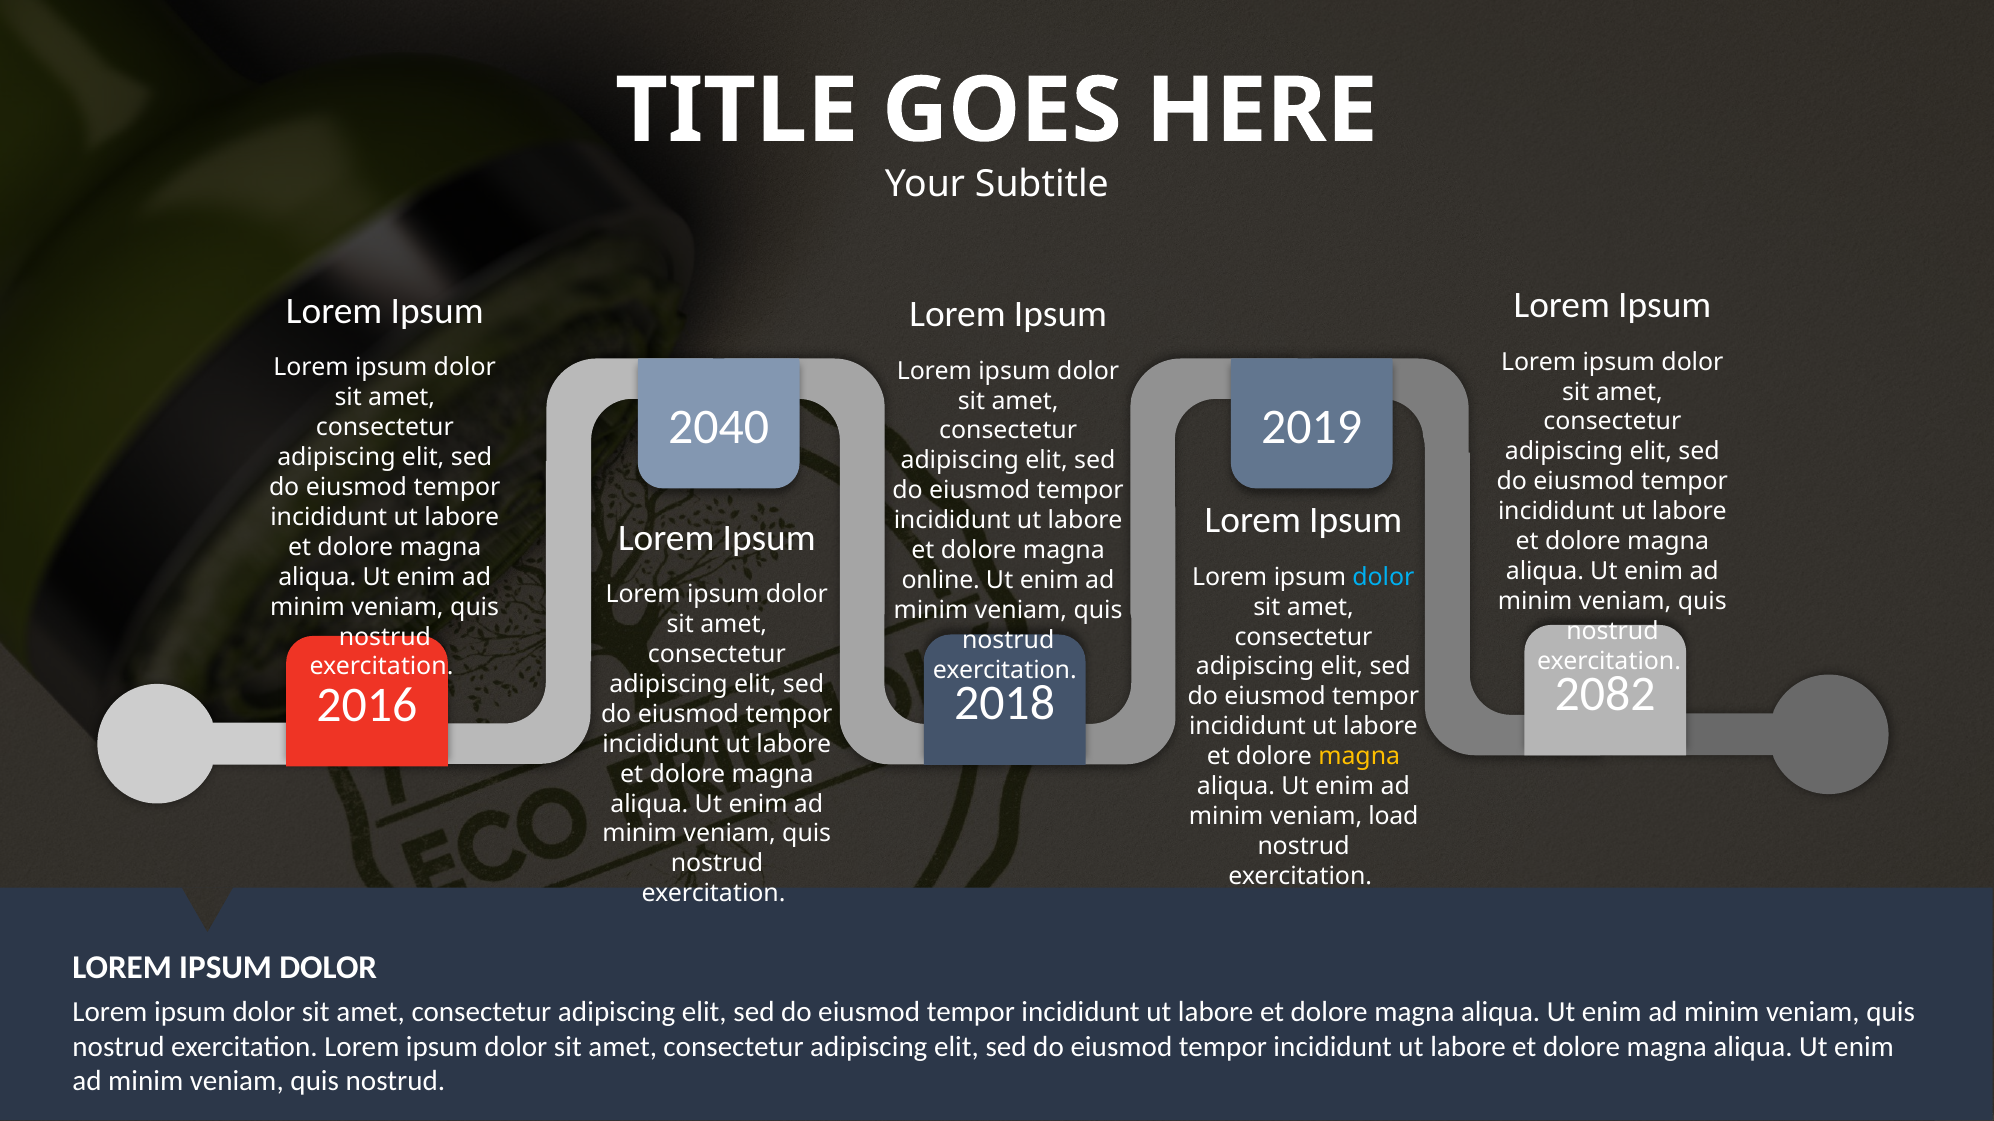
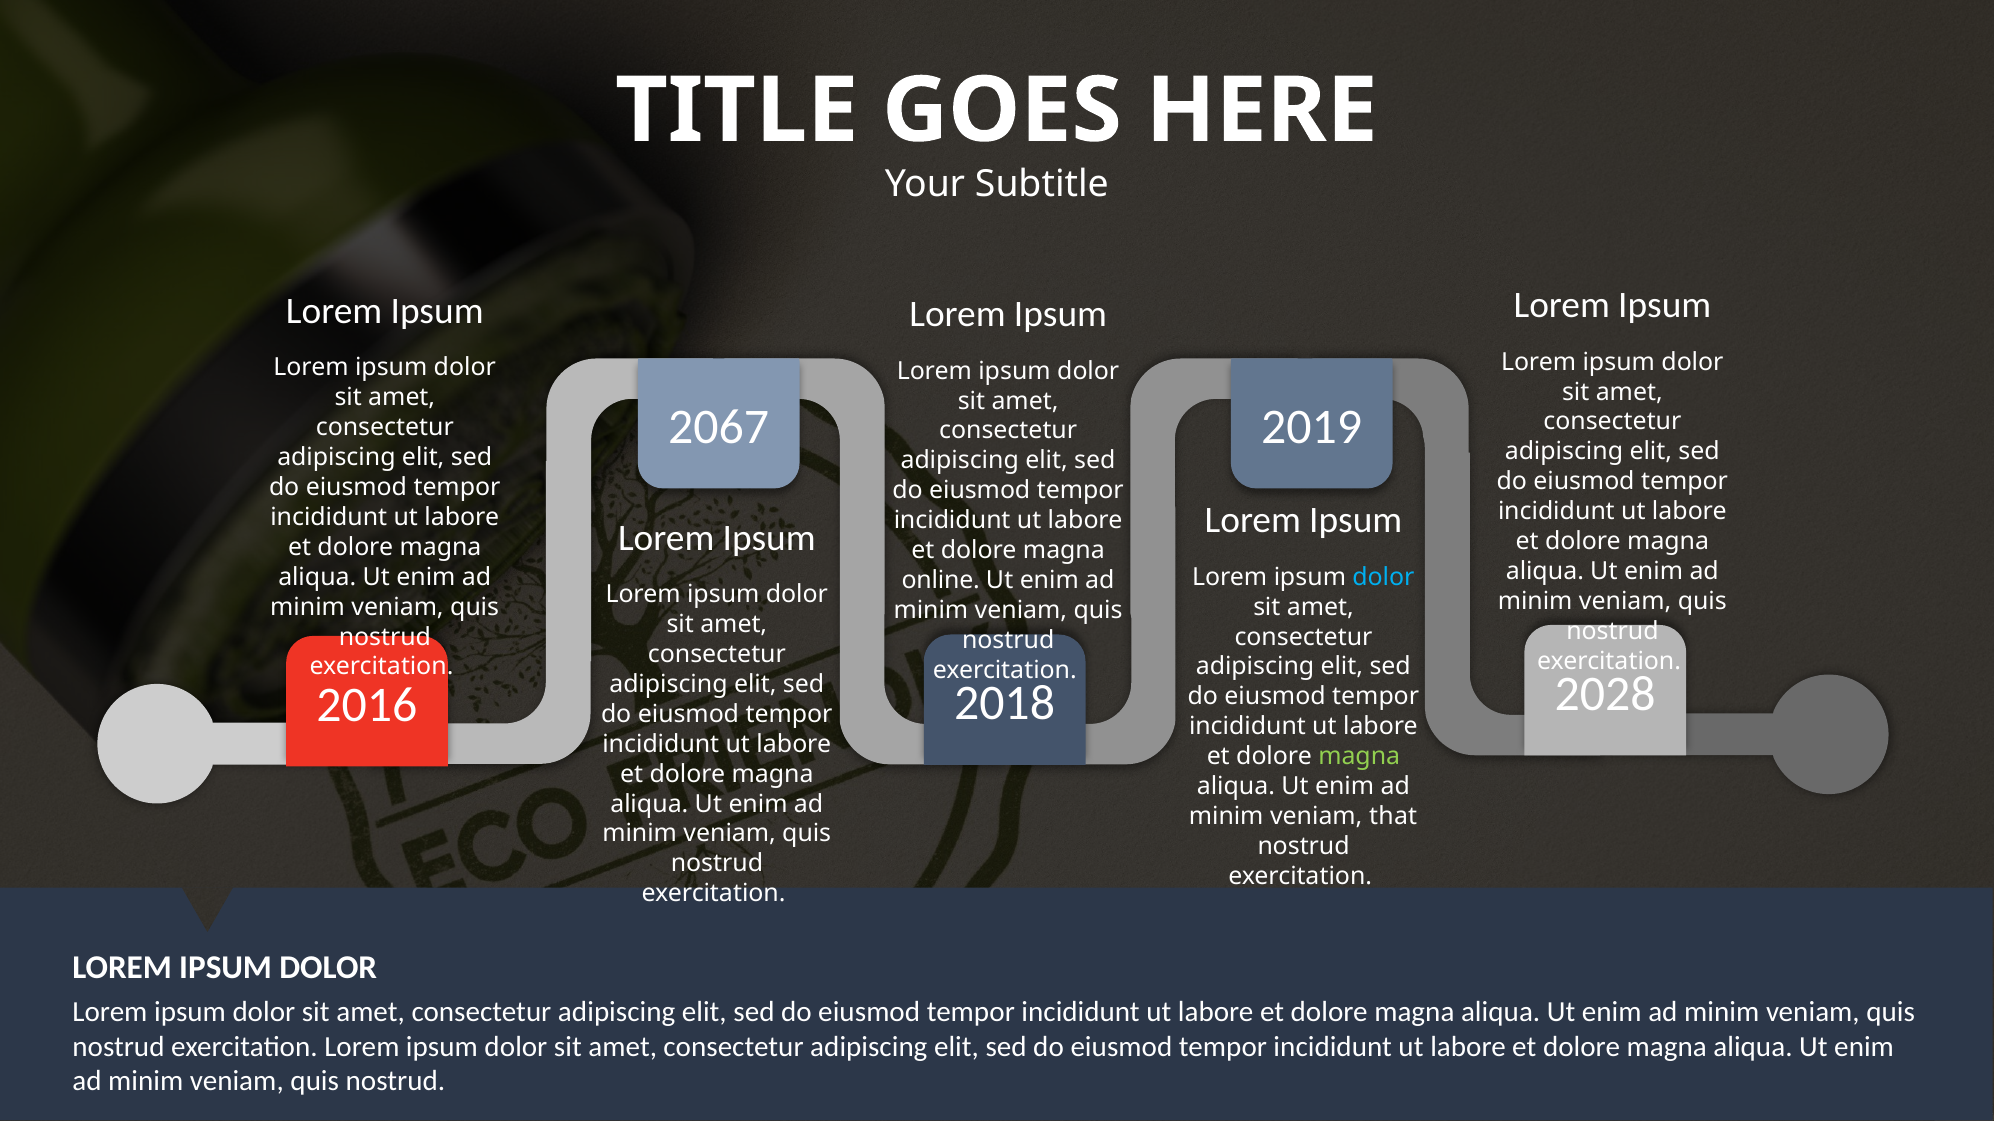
2040: 2040 -> 2067 (719, 427)
2082: 2082 -> 2028 (1605, 694)
magna colour: yellow -> light green (1359, 757)
load: load -> that (1393, 817)
